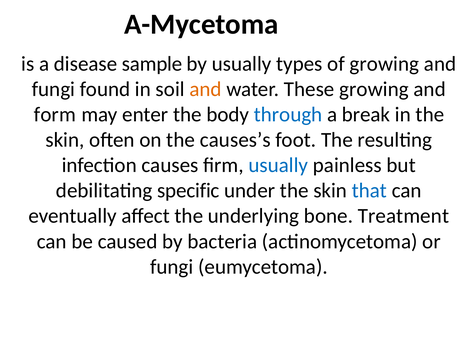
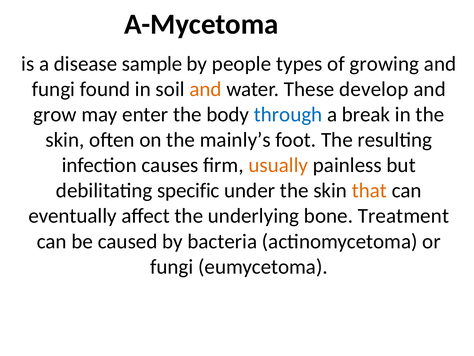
by usually: usually -> people (242, 64)
These growing: growing -> develop (374, 89)
form: form -> grow (55, 115)
causes’s: causes’s -> mainly’s (235, 140)
usually colour: blue -> orange (278, 165)
that colour: blue -> orange (369, 190)
